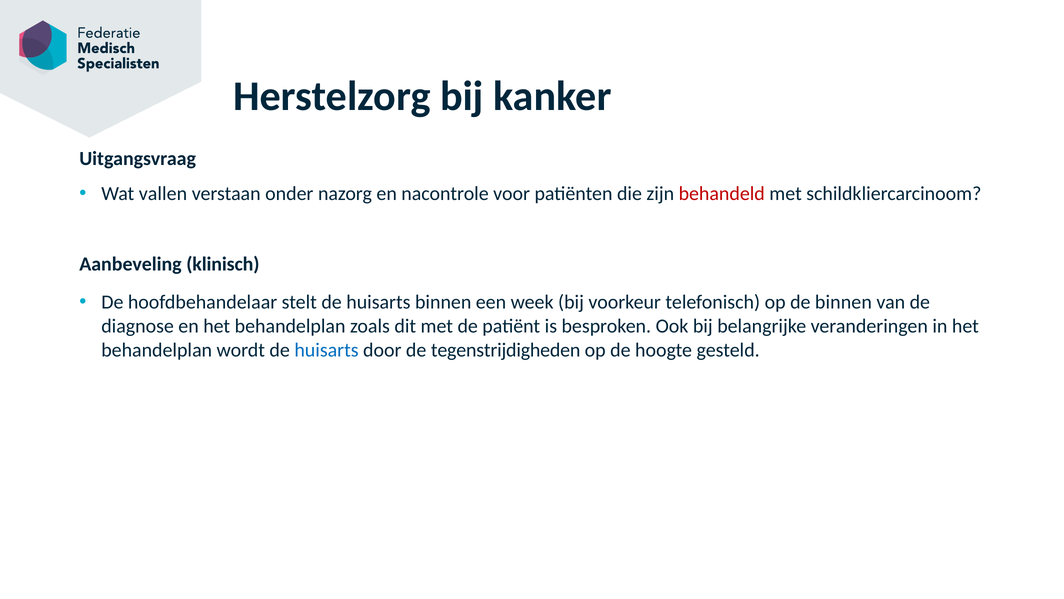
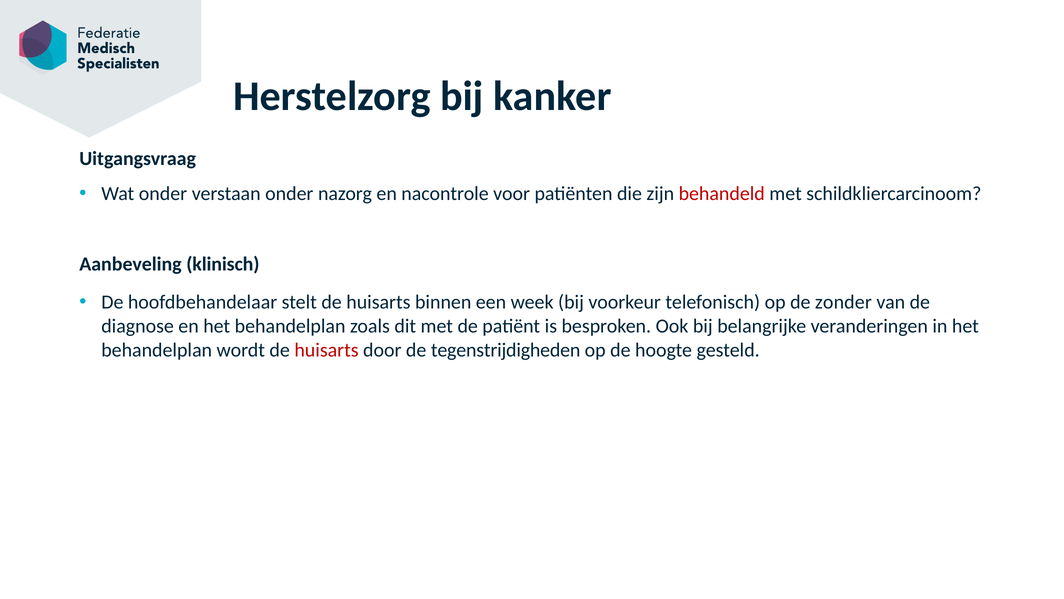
Wat vallen: vallen -> onder (163, 194)
de binnen: binnen -> zonder (843, 302)
huisarts colour: blue -> red (327, 350)
